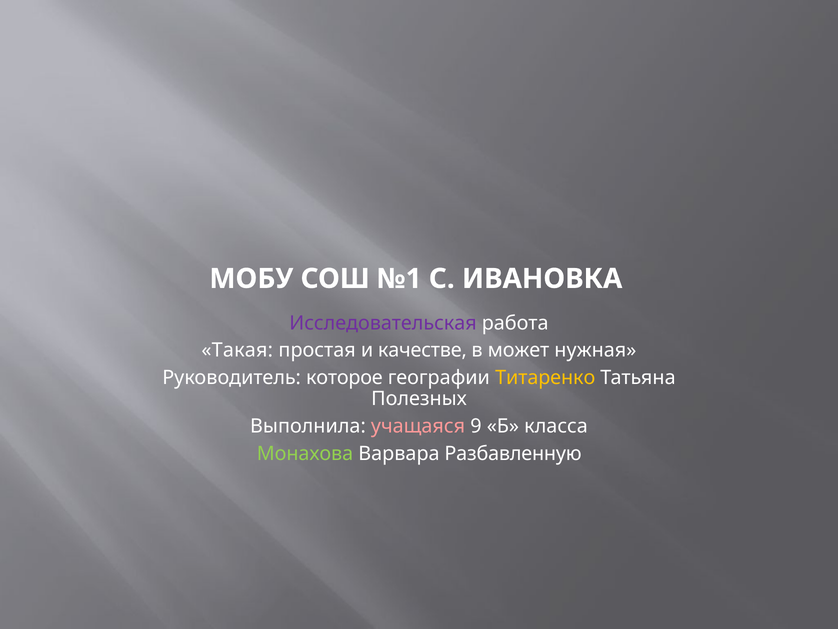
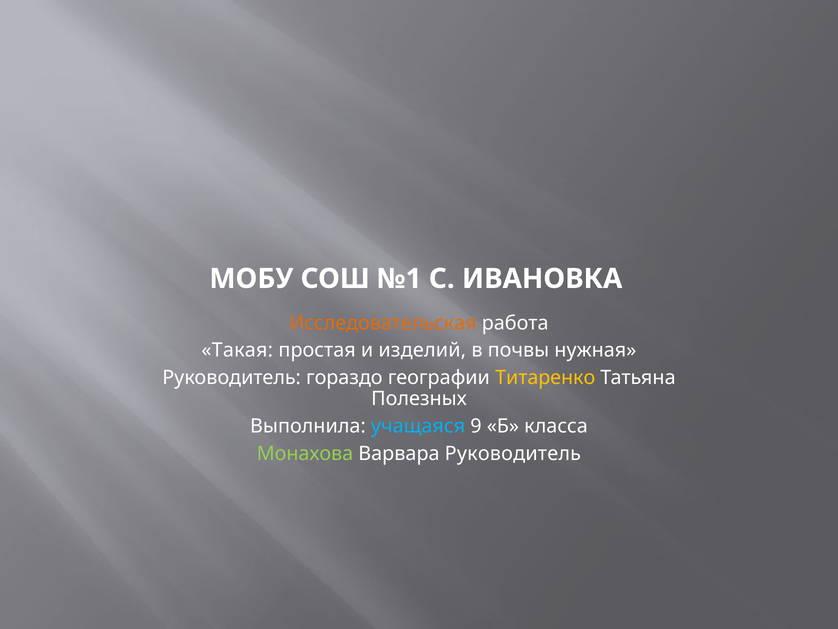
Исследовательская colour: purple -> orange (383, 323)
качестве: качестве -> изделий (422, 350)
может: может -> почвы (518, 350)
которое: которое -> гораздо (344, 377)
учащаяся colour: pink -> light blue (418, 426)
Варвара Разбавленную: Разбавленную -> Руководитель (513, 453)
